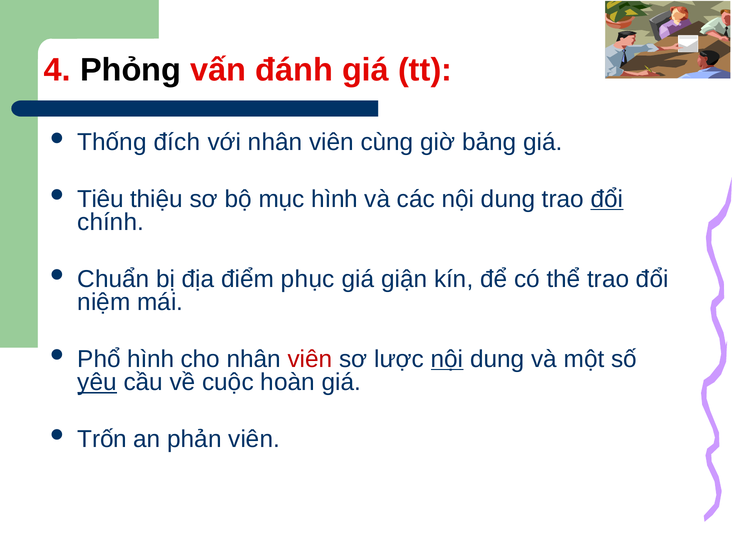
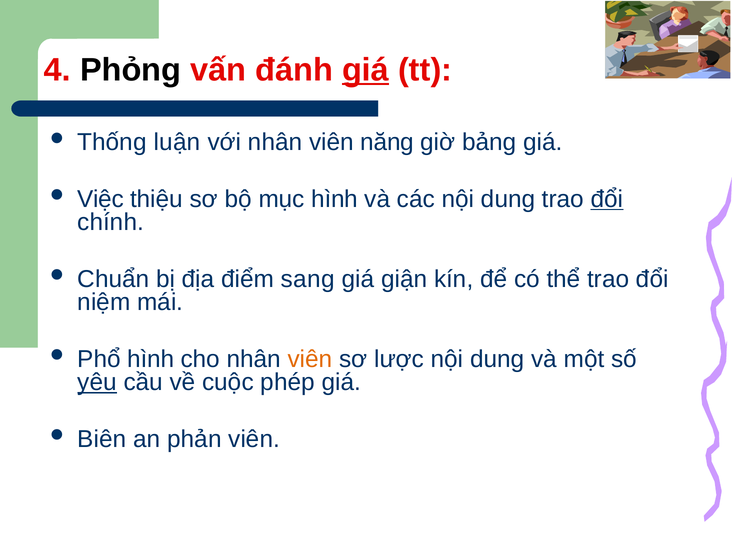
giá underline: none -> present (365, 70)
đích: đích -> luận (177, 142)
cùng: cùng -> năng (387, 142)
Tiêu: Tiêu -> Việc (101, 199)
phục: phục -> sang (308, 279)
viên colour: red -> orange (310, 359)
nội underline: present -> none (447, 359)
hoàn: hoàn -> phép (288, 382)
Trốn: Trốn -> Biên (102, 439)
